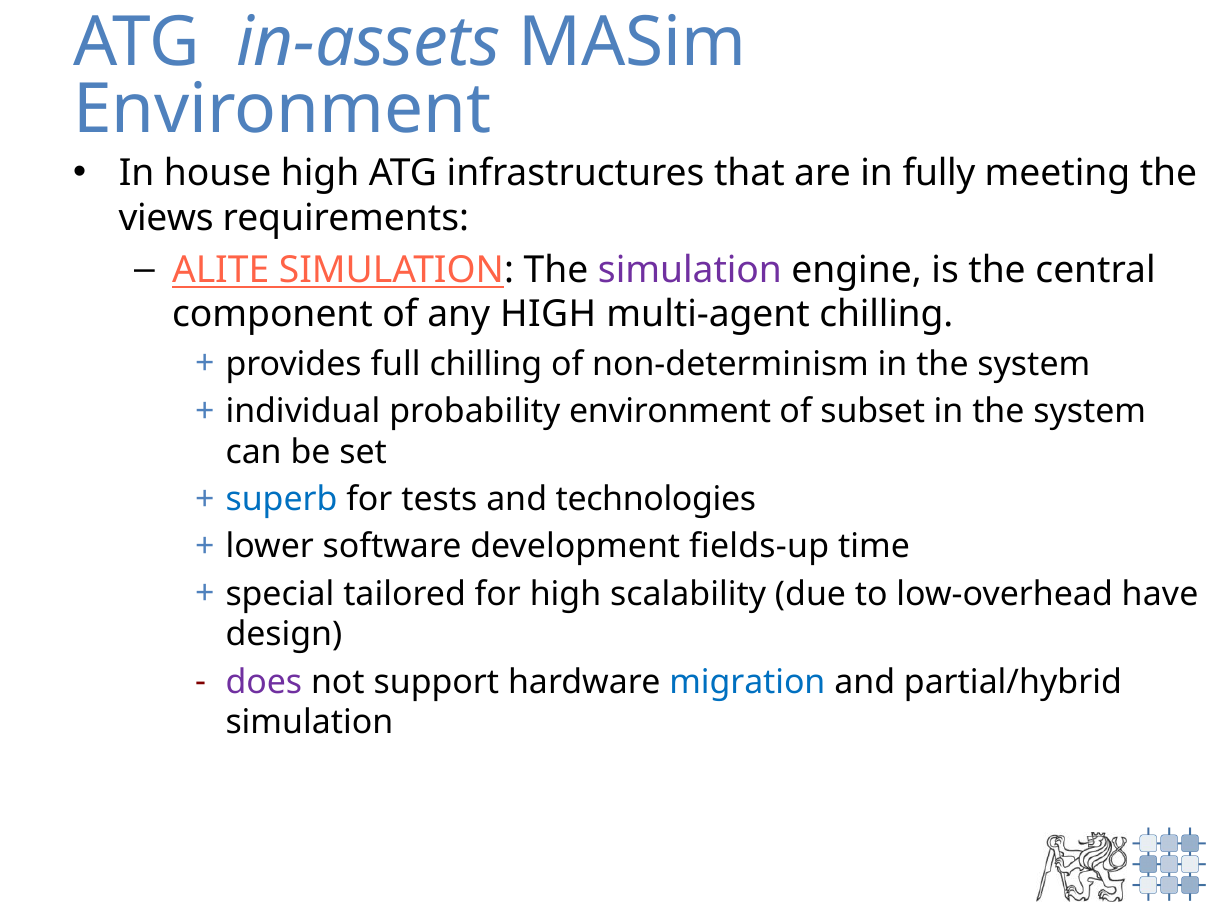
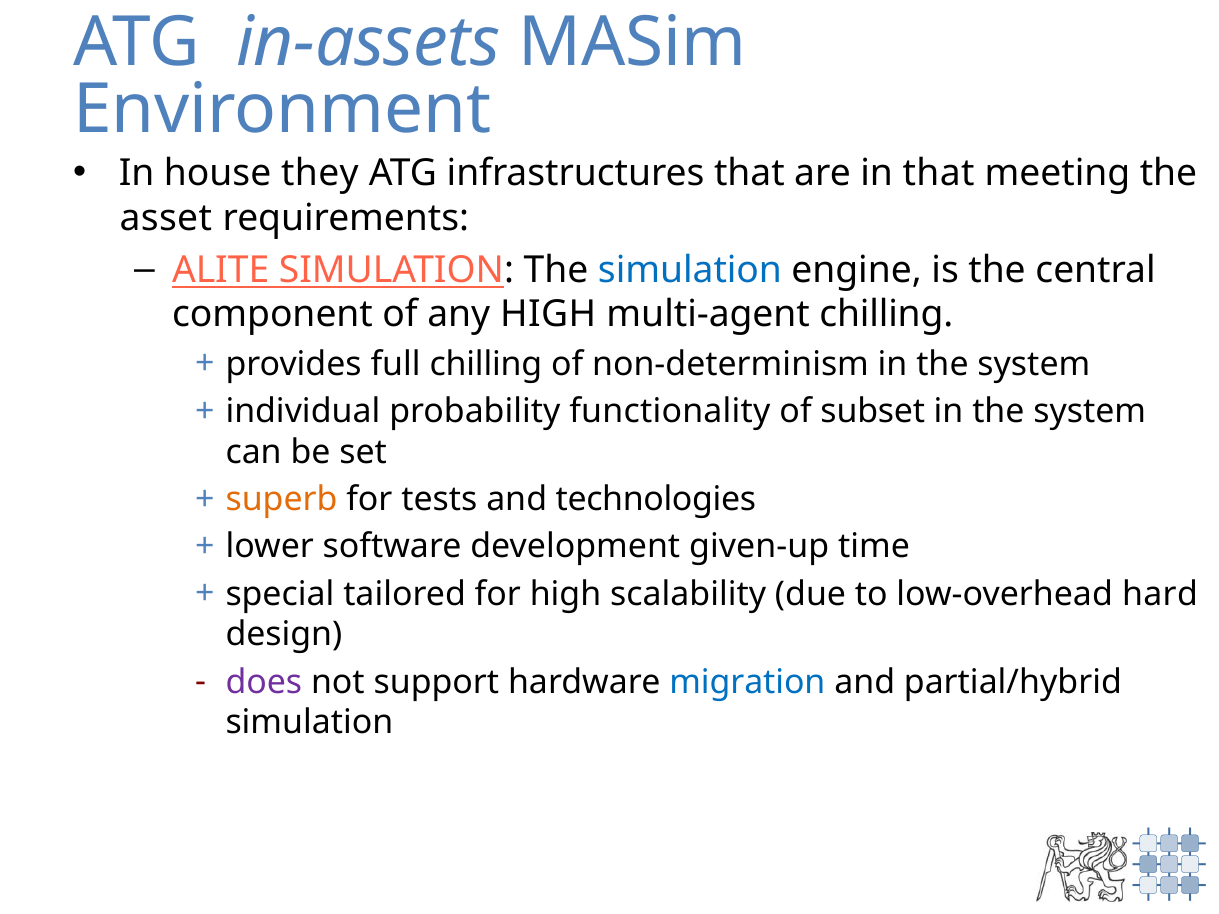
house high: high -> they (320, 173)
in fully: fully -> that (939, 173)
views: views -> asset (166, 218)
simulation colour: purple -> blue (690, 270)
probability environment: environment -> functionality (670, 411)
superb colour: blue -> orange (282, 499)
fields-up: fields-up -> given-up (759, 547)
have: have -> hard (1160, 594)
